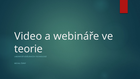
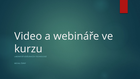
teorie: teorie -> kurzu (28, 49)
